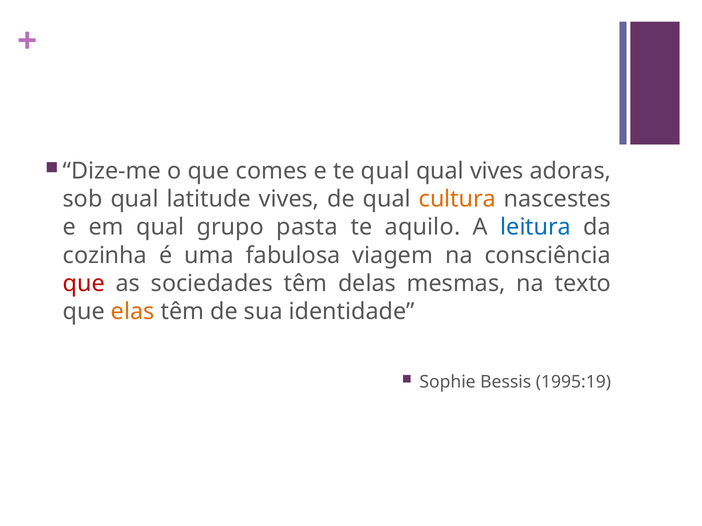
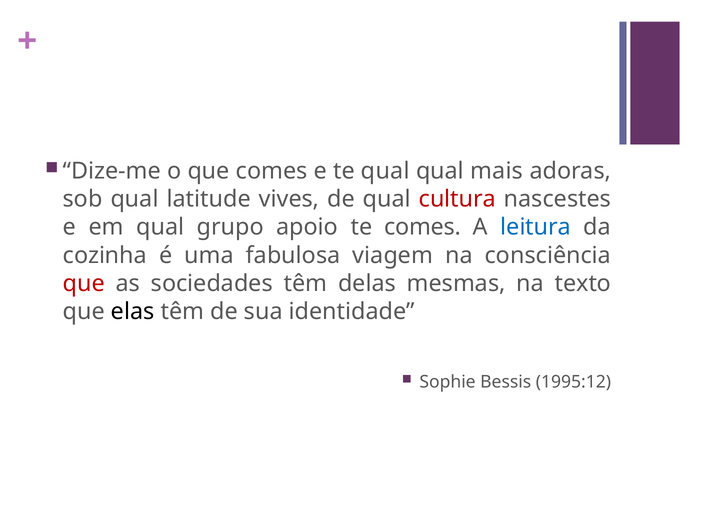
qual vives: vives -> mais (497, 171)
cultura colour: orange -> red (457, 199)
pasta: pasta -> apoio (307, 227)
te aquilo: aquilo -> comes (423, 227)
elas colour: orange -> black (133, 312)
1995:19: 1995:19 -> 1995:12 (573, 382)
